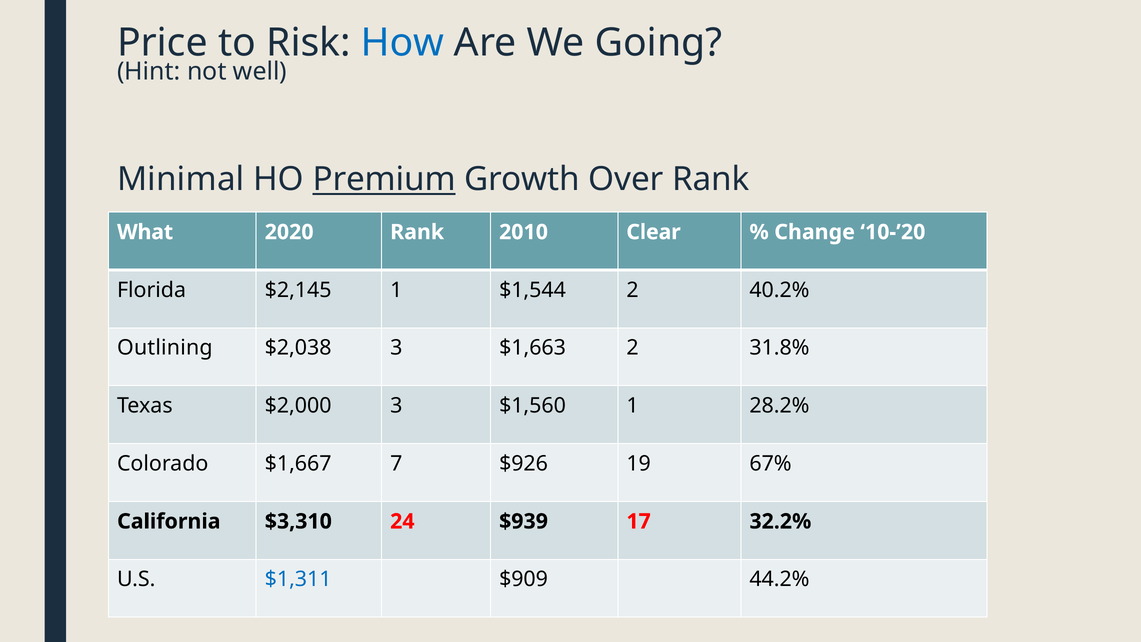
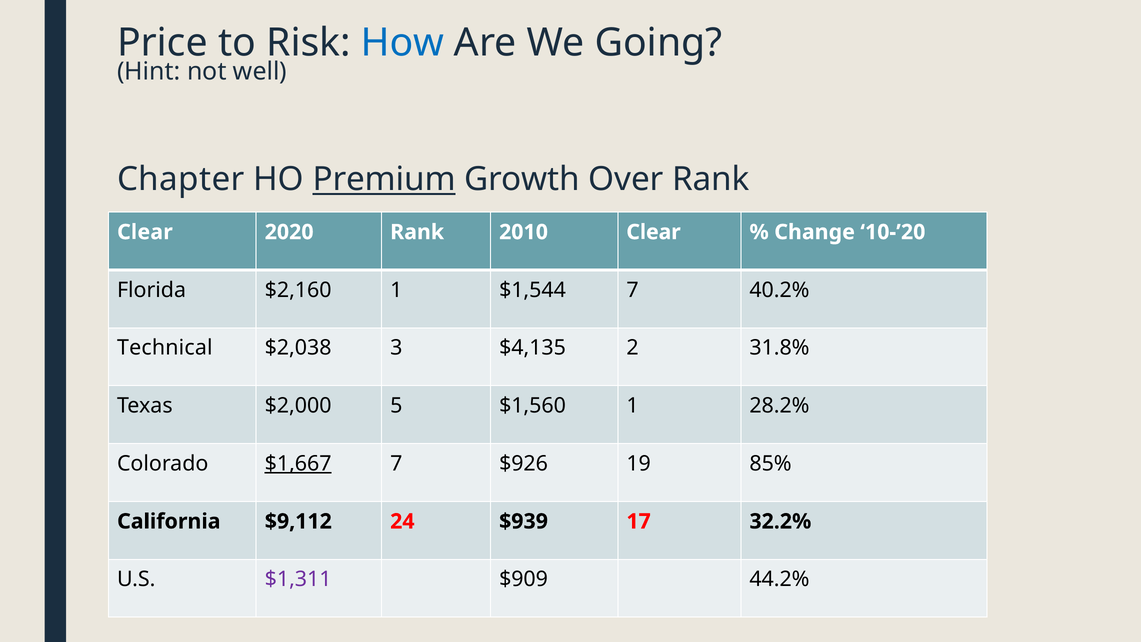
Minimal: Minimal -> Chapter (181, 179)
What: What -> Clear (145, 232)
$2,145: $2,145 -> $2,160 (298, 290)
$1,544 2: 2 -> 7 (633, 290)
Outlining: Outlining -> Technical (165, 348)
$1,663: $1,663 -> $4,135 (533, 348)
$2,000 3: 3 -> 5 (396, 406)
$1,667 underline: none -> present (298, 463)
67%: 67% -> 85% (771, 463)
$3,310: $3,310 -> $9,112 (298, 521)
$1,311 colour: blue -> purple (298, 579)
